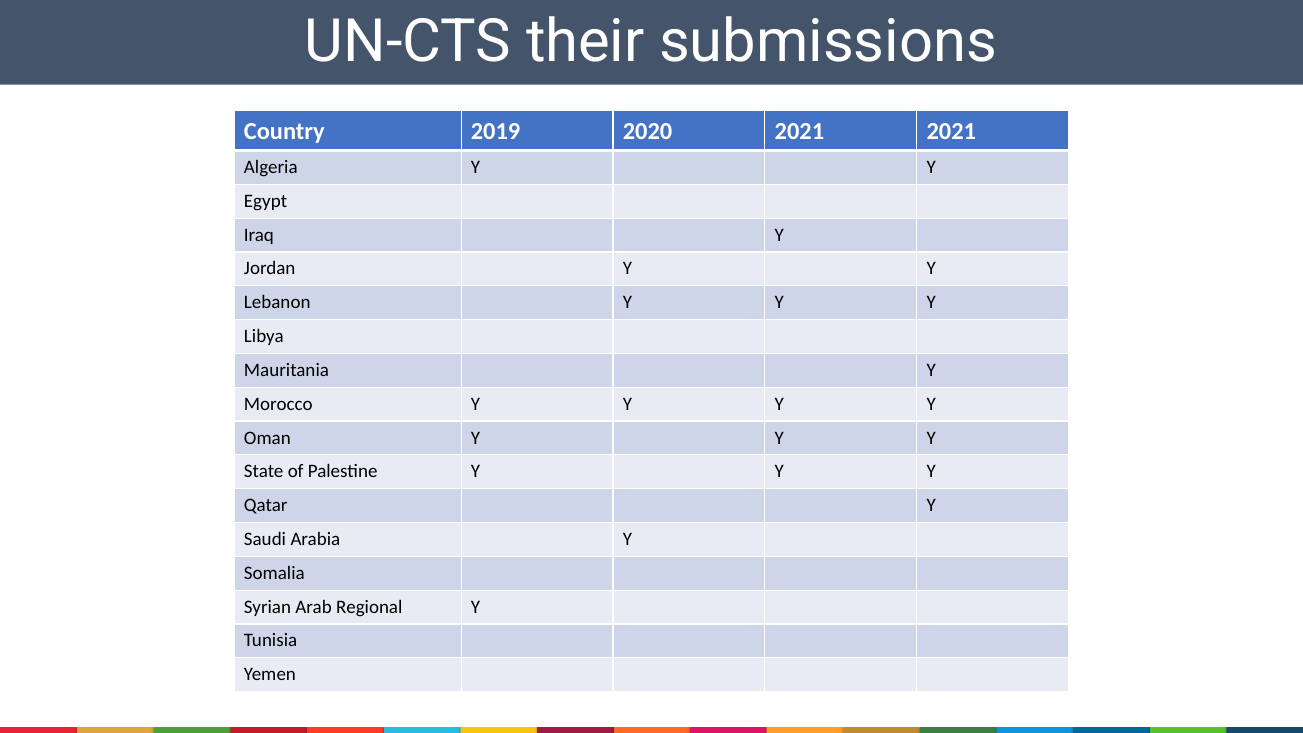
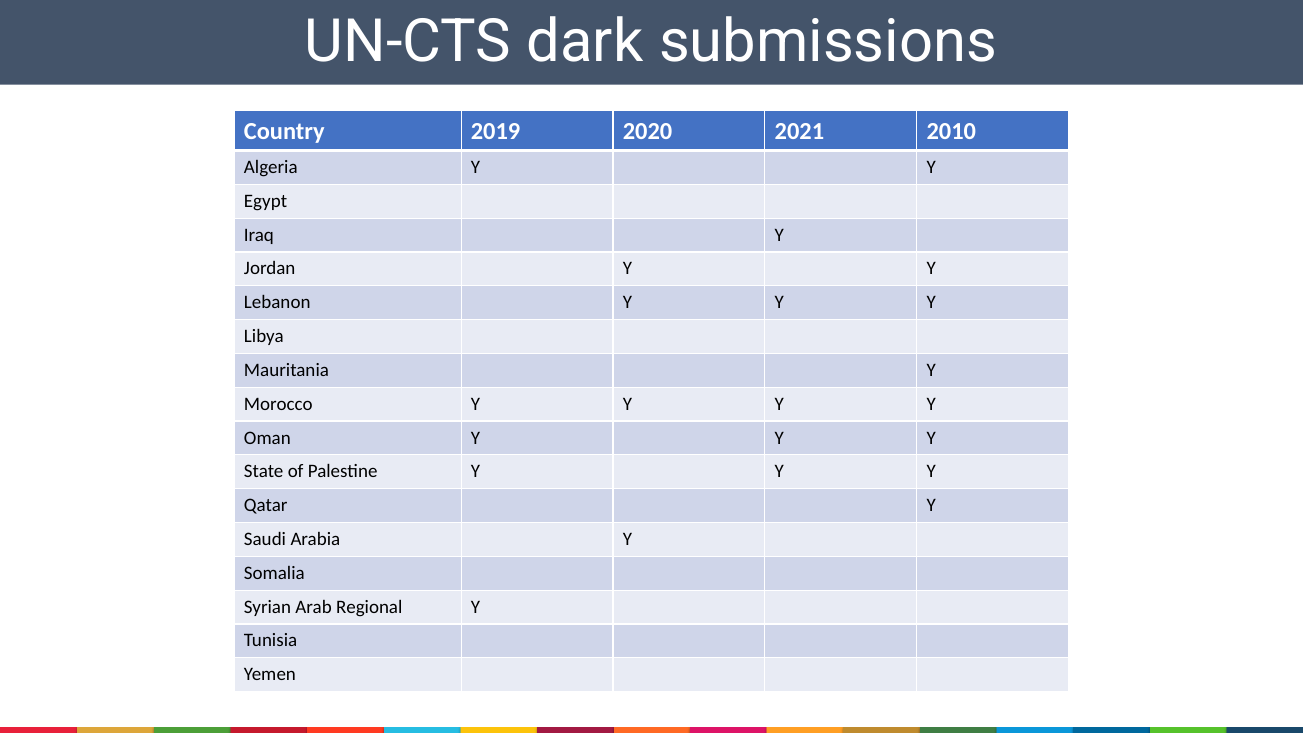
their: their -> dark (585, 42)
2021 2021: 2021 -> 2010 (951, 131)
